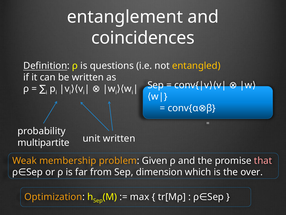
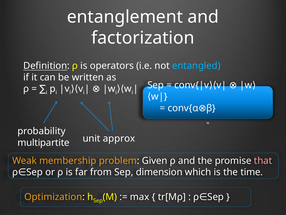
coincidences: coincidences -> factorization (143, 38)
questions: questions -> operators (112, 66)
entangled colour: yellow -> light blue (196, 66)
unit written: written -> approx (119, 138)
over: over -> time (252, 172)
